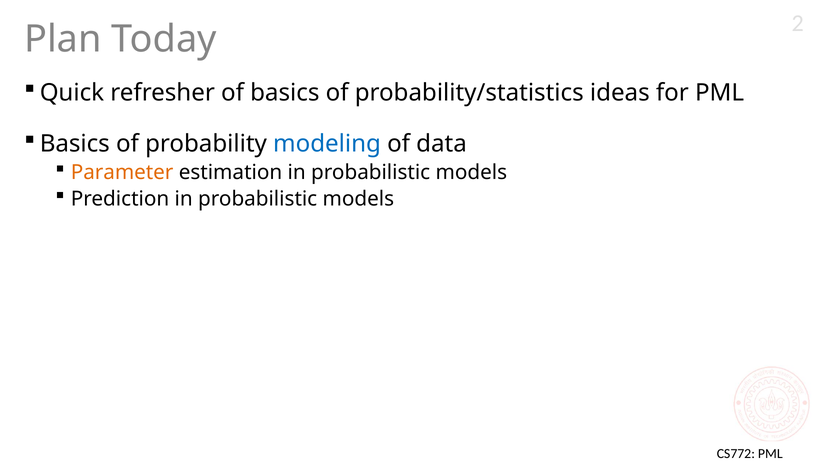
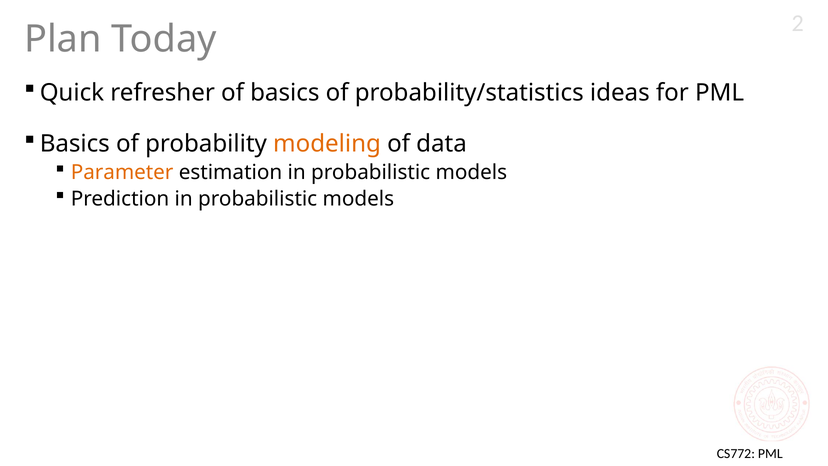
modeling colour: blue -> orange (327, 144)
